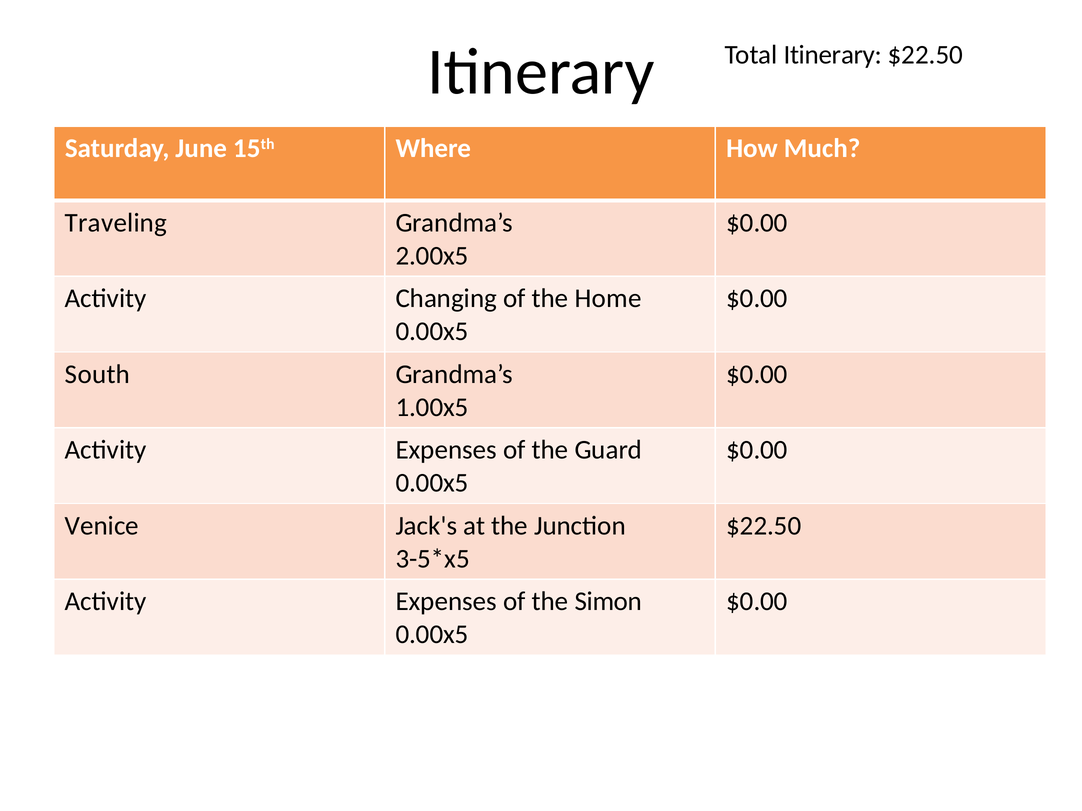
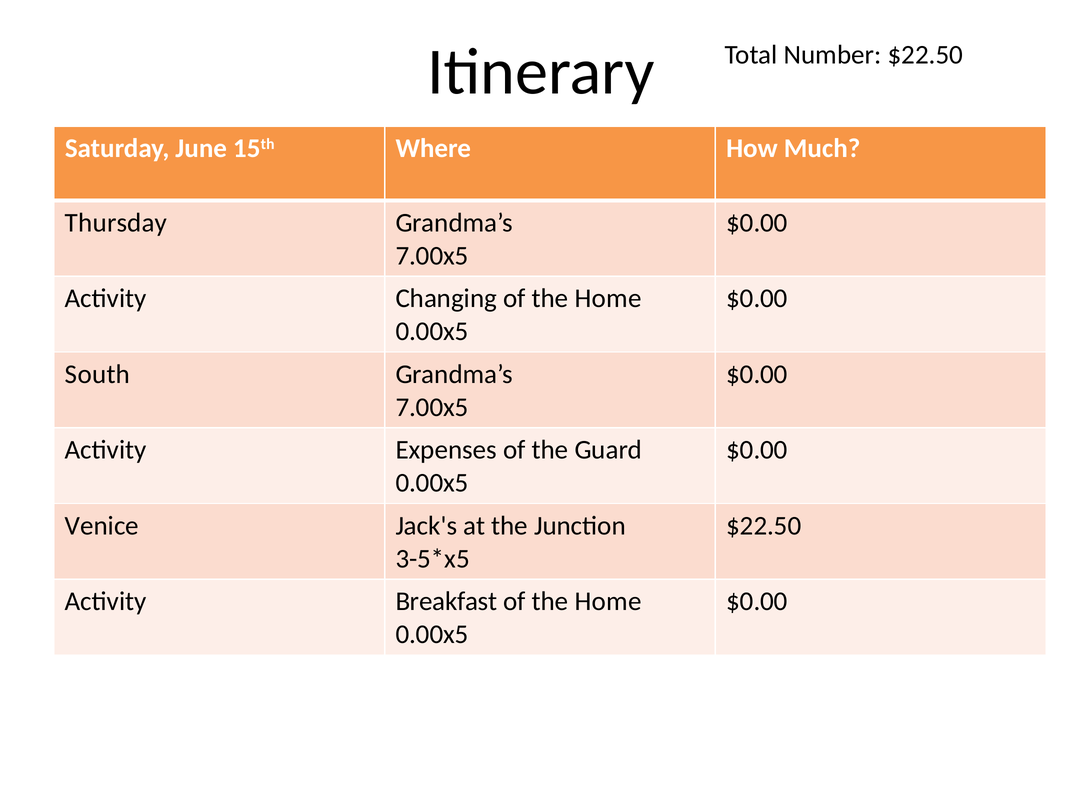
Total Itinerary: Itinerary -> Number (833, 55)
Traveling: Traveling -> Thursday (116, 223)
2.00x5: 2.00x5 -> 7.00x5 (432, 256)
1.00x5: 1.00x5 -> 7.00x5 (432, 407)
Expenses: Expenses -> Breakfast (446, 602)
Simon: Simon -> Home (608, 602)
